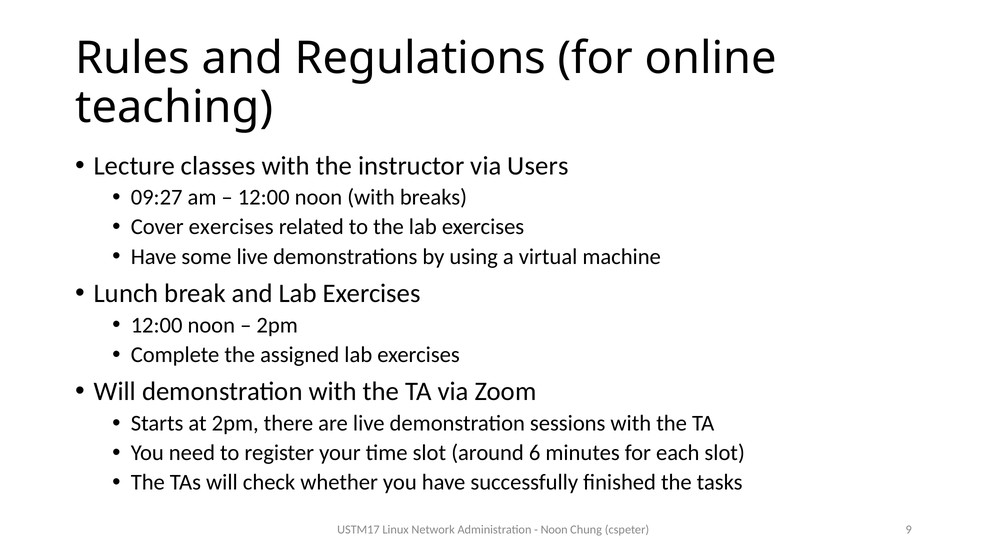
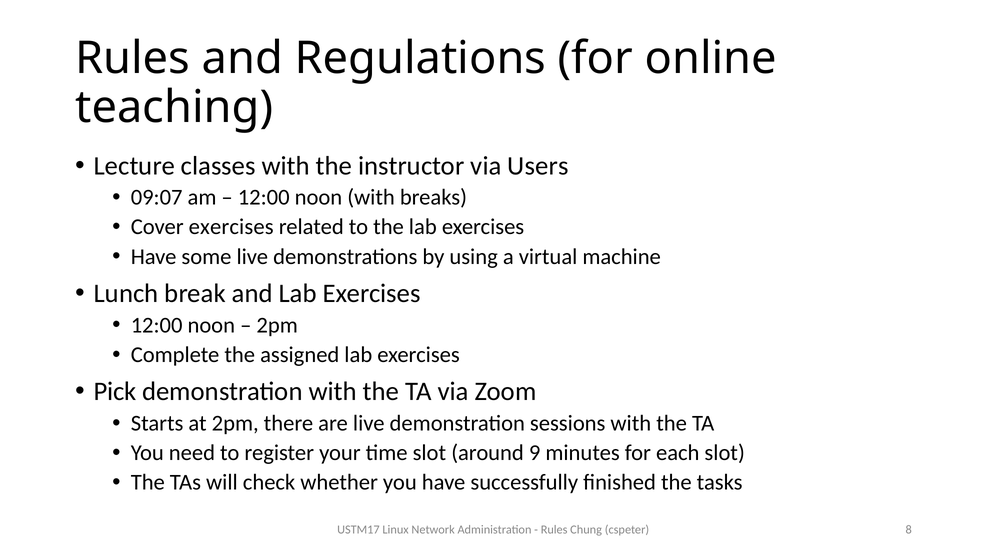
09:27: 09:27 -> 09:07 (157, 198)
Will: Will -> Pick (115, 392)
6: 6 -> 9 (535, 453)
Noon: Noon -> Rules (554, 530)
9: 9 -> 8 (909, 530)
